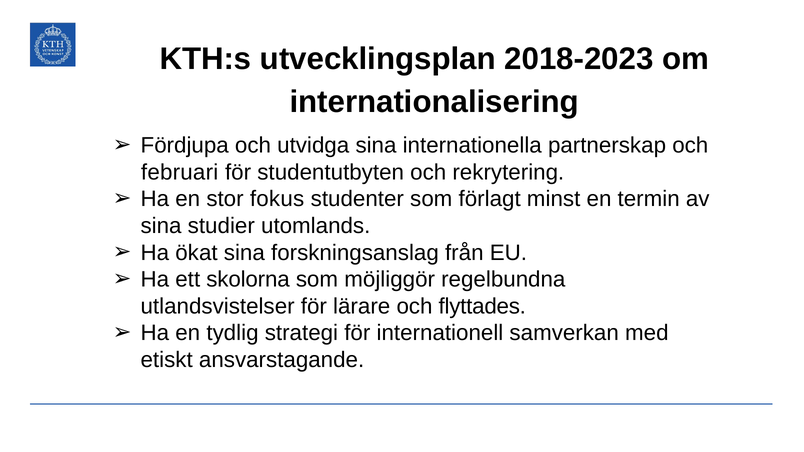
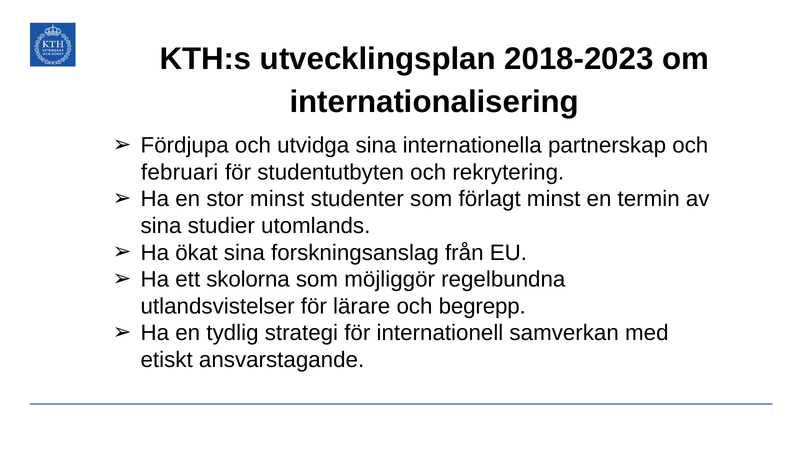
stor fokus: fokus -> minst (277, 199)
flyttades: flyttades -> begrepp (482, 306)
